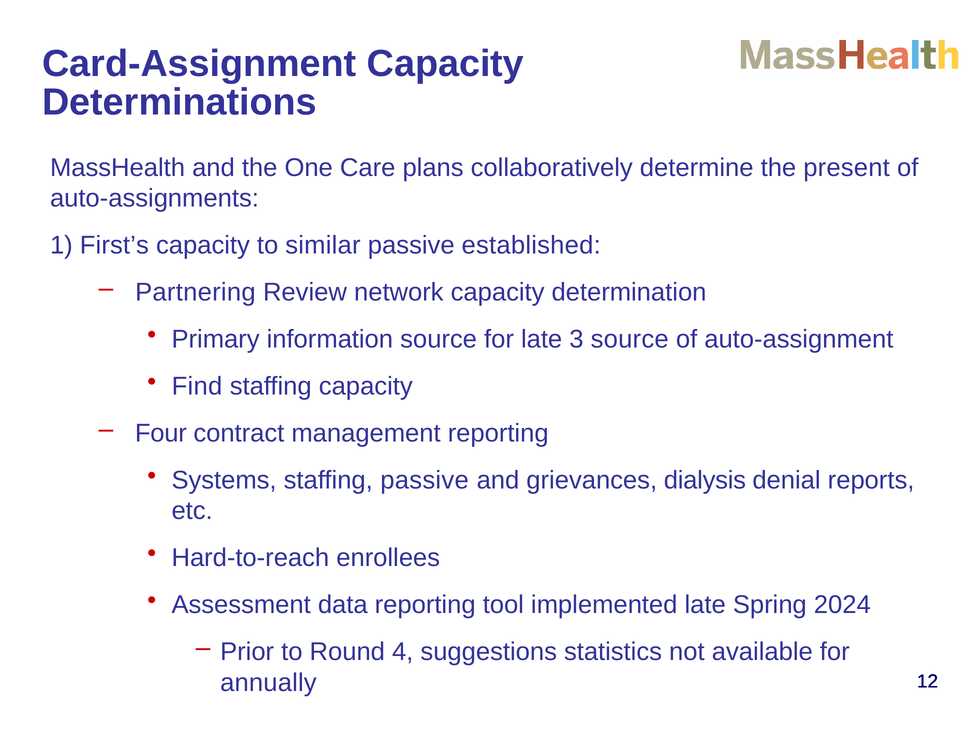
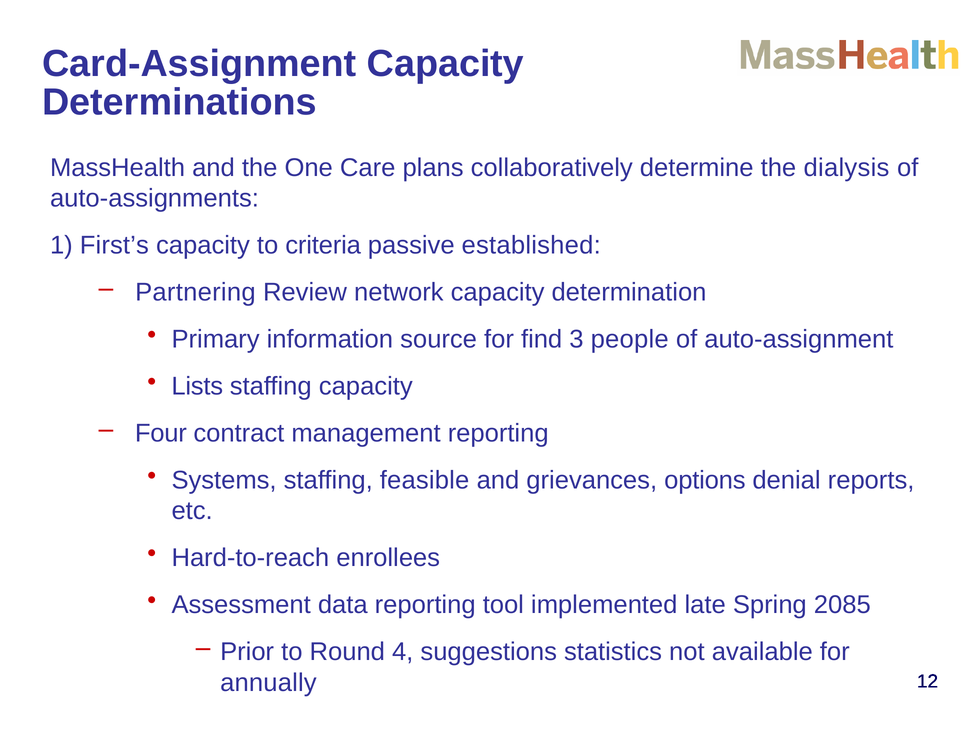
present: present -> dialysis (846, 168)
similar: similar -> criteria (323, 245)
for late: late -> find (542, 339)
3 source: source -> people (630, 339)
Find: Find -> Lists (197, 386)
staffing passive: passive -> feasible (425, 480)
dialysis: dialysis -> options (705, 480)
2024: 2024 -> 2085 (842, 605)
